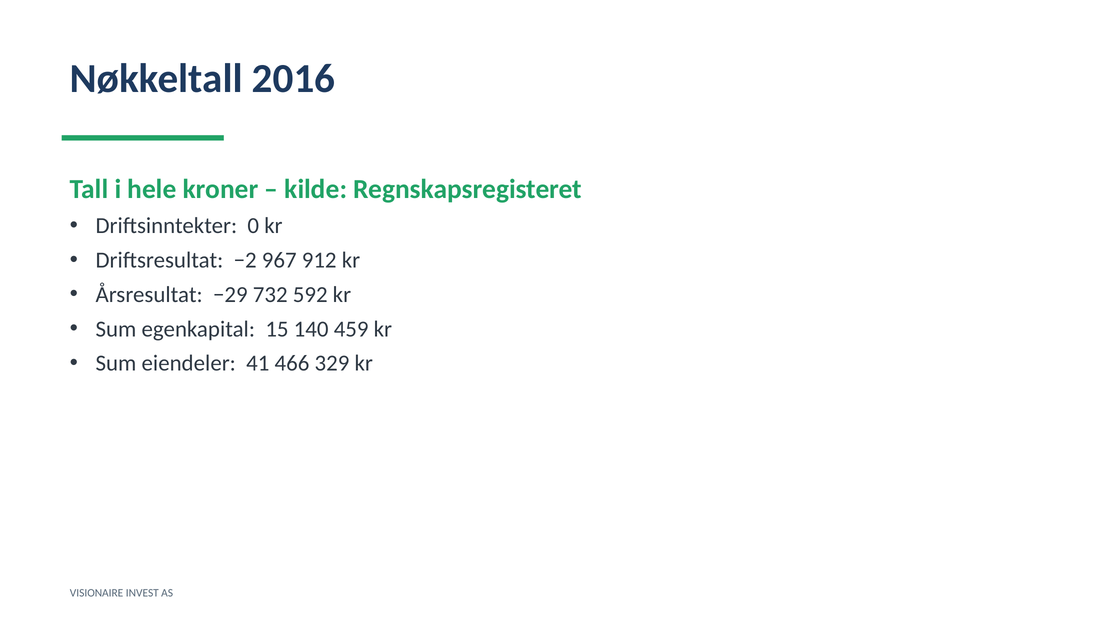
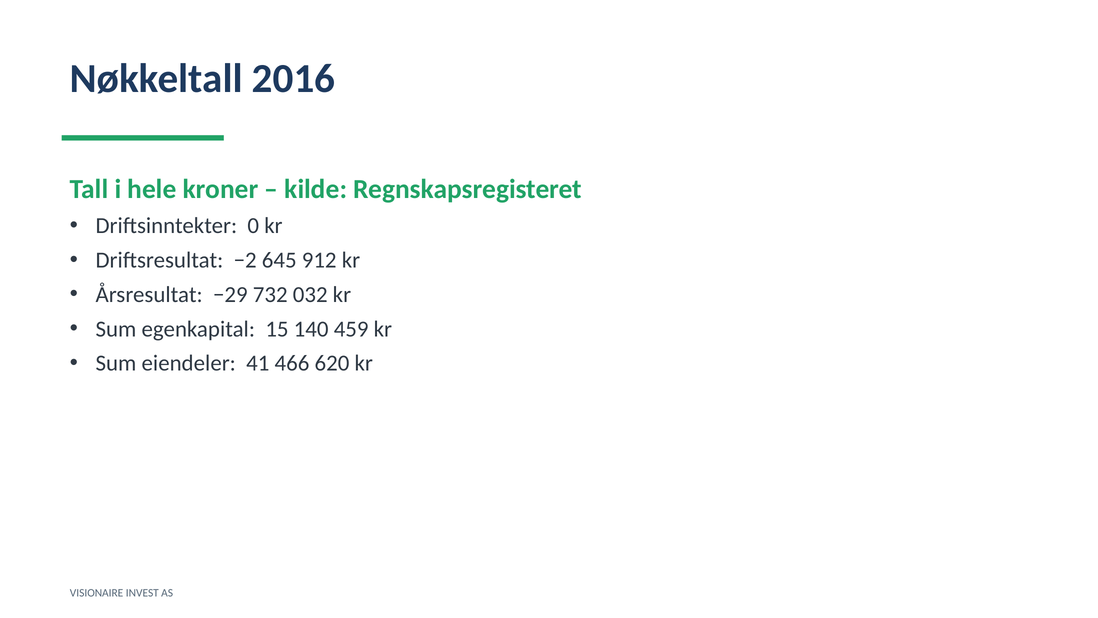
967: 967 -> 645 (279, 260)
592: 592 -> 032 (310, 294)
329: 329 -> 620 (332, 363)
